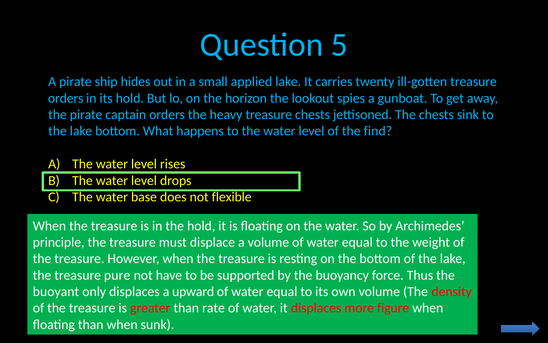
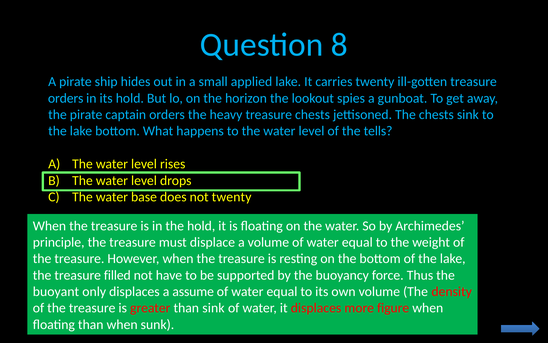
5: 5 -> 8 (339, 45)
find: find -> tells (378, 131)
not flexible: flexible -> twenty (232, 197)
pure: pure -> filled (117, 275)
upward: upward -> assume (193, 291)
than rate: rate -> sink (213, 308)
